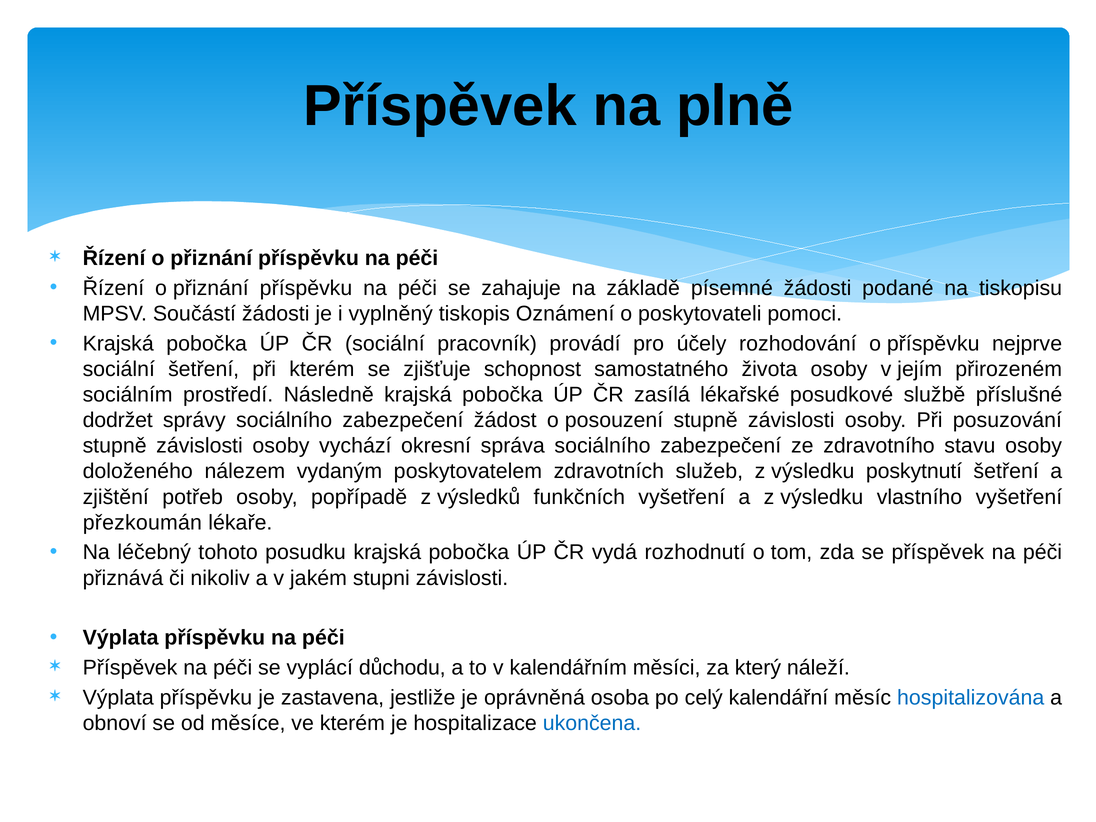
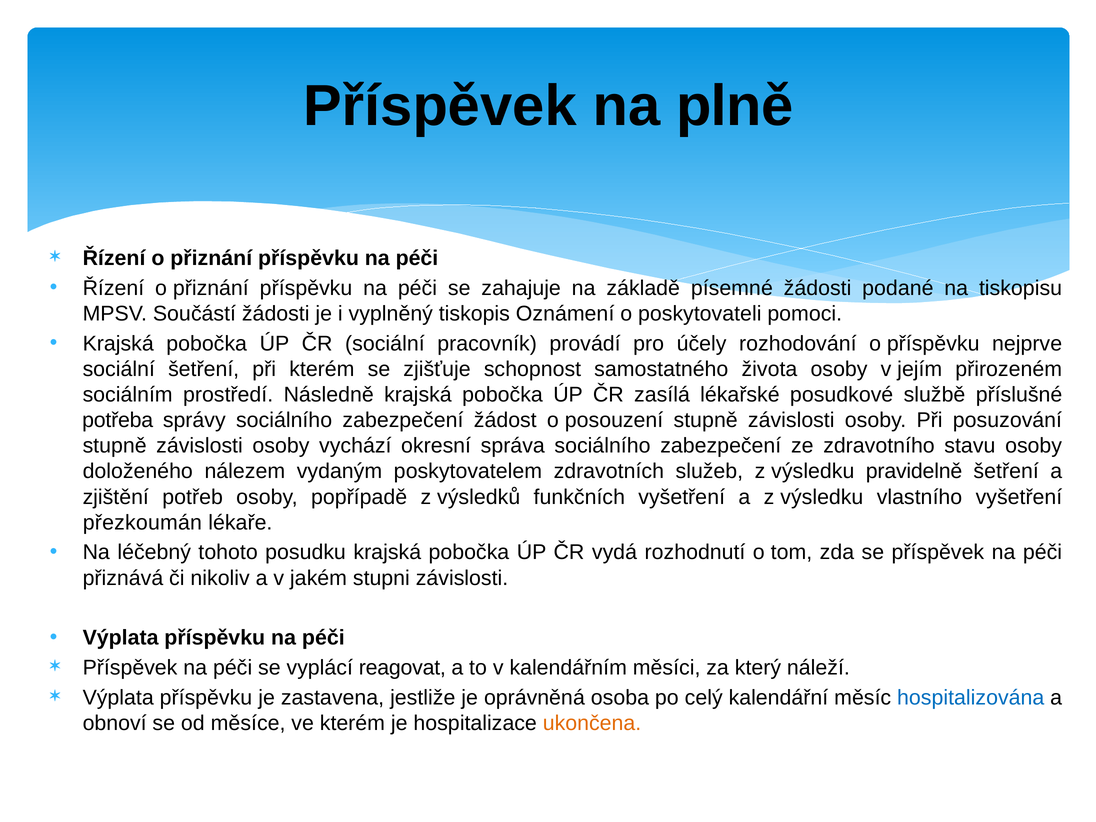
dodržet: dodržet -> potřeba (118, 420)
poskytnutí: poskytnutí -> pravidelně (914, 471)
důchodu: důchodu -> reagovat (402, 668)
ukončena colour: blue -> orange (592, 723)
